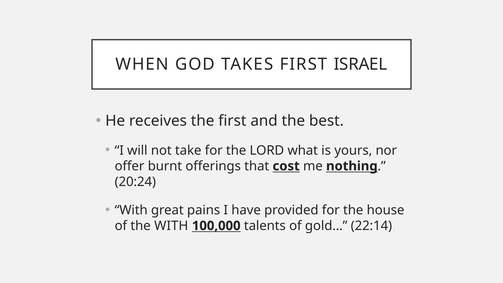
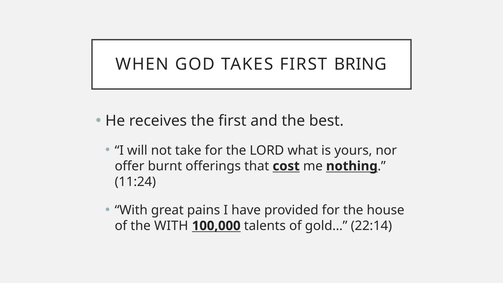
ISRAEL: ISRAEL -> BRING (360, 64)
20:24: 20:24 -> 11:24 (135, 182)
